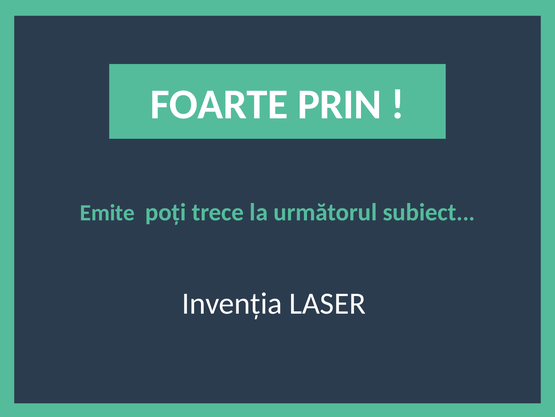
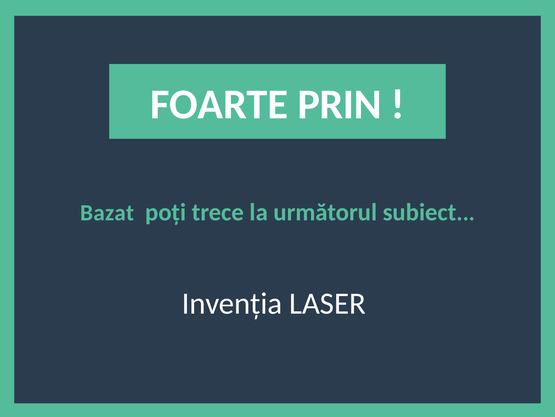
Emite: Emite -> Bazat (107, 213)
